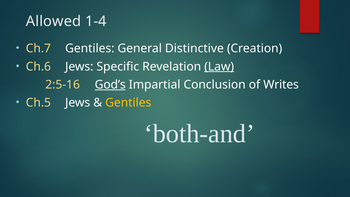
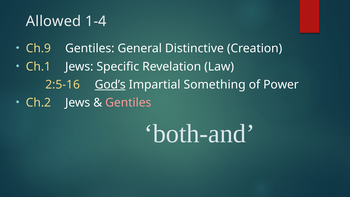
Ch.7: Ch.7 -> Ch.9 (38, 48)
Ch.6: Ch.6 -> Ch.1 (38, 66)
Law underline: present -> none (219, 66)
Conclusion: Conclusion -> Something (215, 85)
Writes: Writes -> Power (281, 85)
Ch.5: Ch.5 -> Ch.2 (38, 103)
Gentiles colour: yellow -> pink (128, 103)
